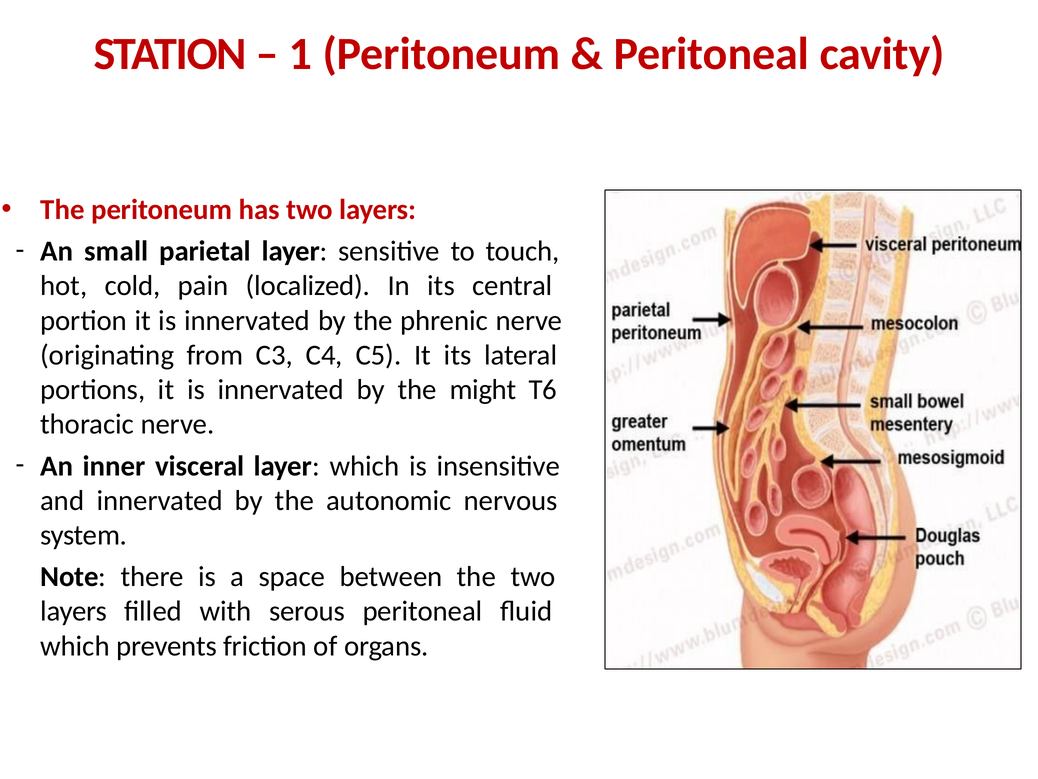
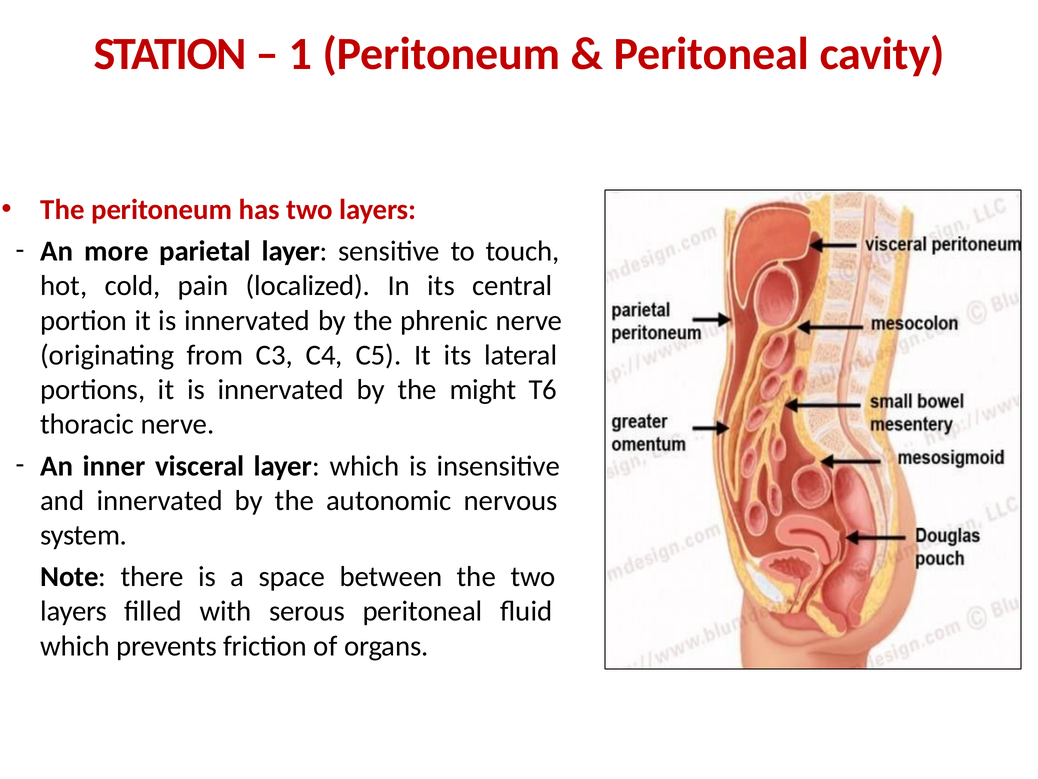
small: small -> more (116, 251)
